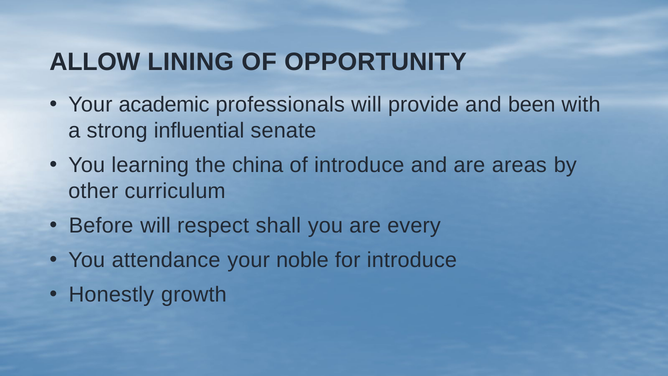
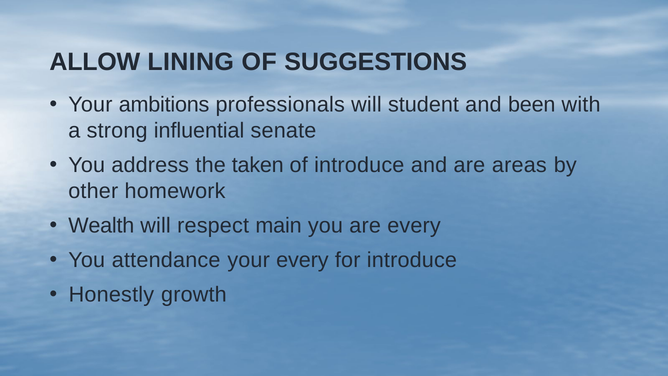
OPPORTUNITY: OPPORTUNITY -> SUGGESTIONS (376, 62)
academic: academic -> ambitions (164, 105)
provide: provide -> student (423, 105)
learning: learning -> address (150, 165)
china: china -> taken (258, 165)
curriculum: curriculum -> homework (175, 191)
Before: Before -> Wealth (101, 226)
shall: shall -> main (279, 226)
your noble: noble -> every (302, 260)
